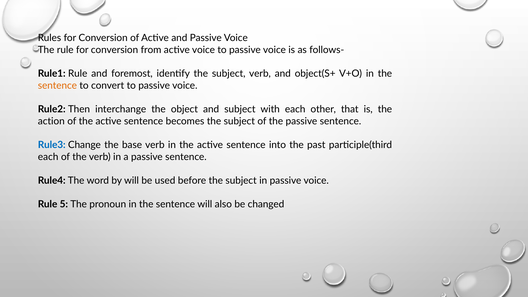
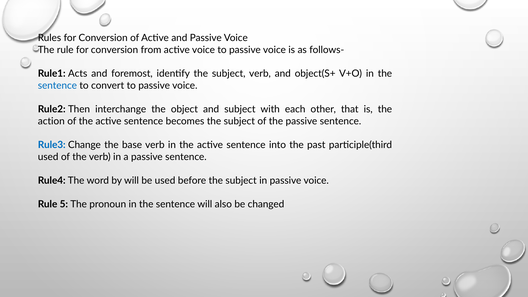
Rule1 Rule: Rule -> Acts (78, 74)
sentence colour: orange -> blue (57, 86)
each: each -> used (48, 157)
